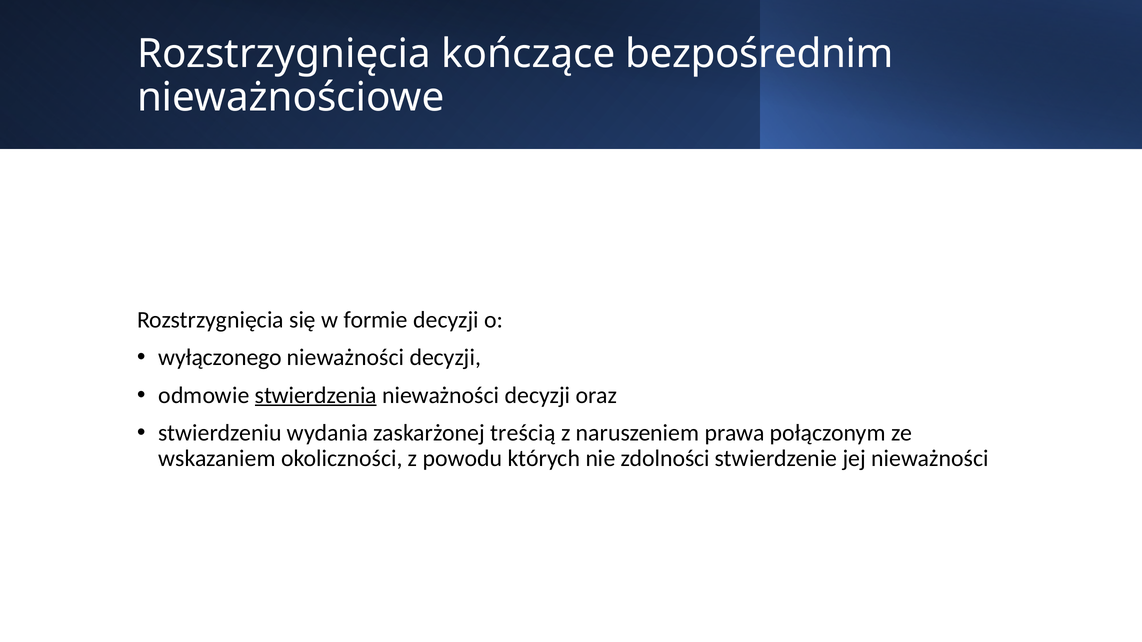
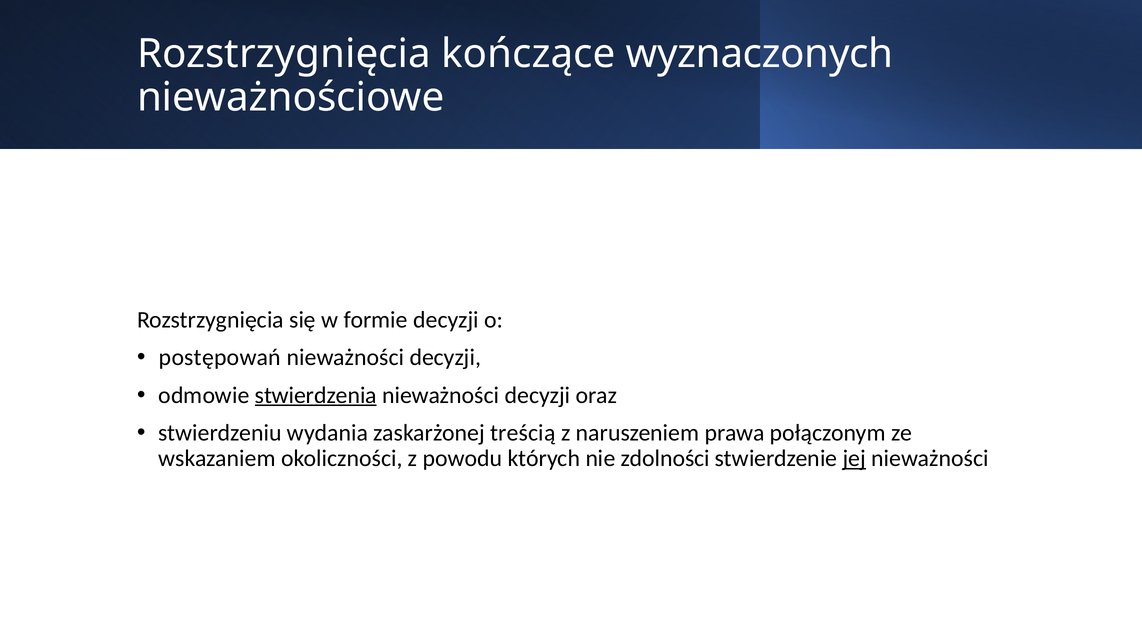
bezpośrednim: bezpośrednim -> wyznaczonych (759, 54)
wyłączonego: wyłączonego -> postępowań (220, 358)
jej underline: none -> present (854, 459)
